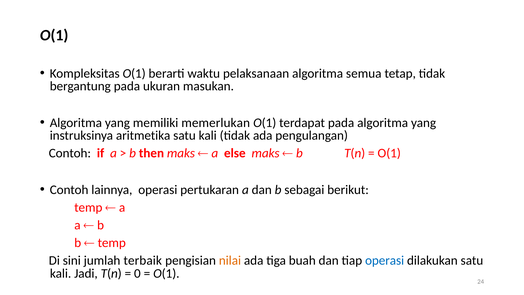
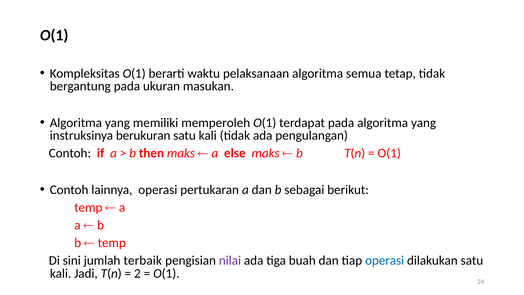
memerlukan: memerlukan -> memperoleh (216, 123)
aritmetika: aritmetika -> berukuran (143, 136)
nilai colour: orange -> purple (230, 260)
0: 0 -> 2 (137, 273)
